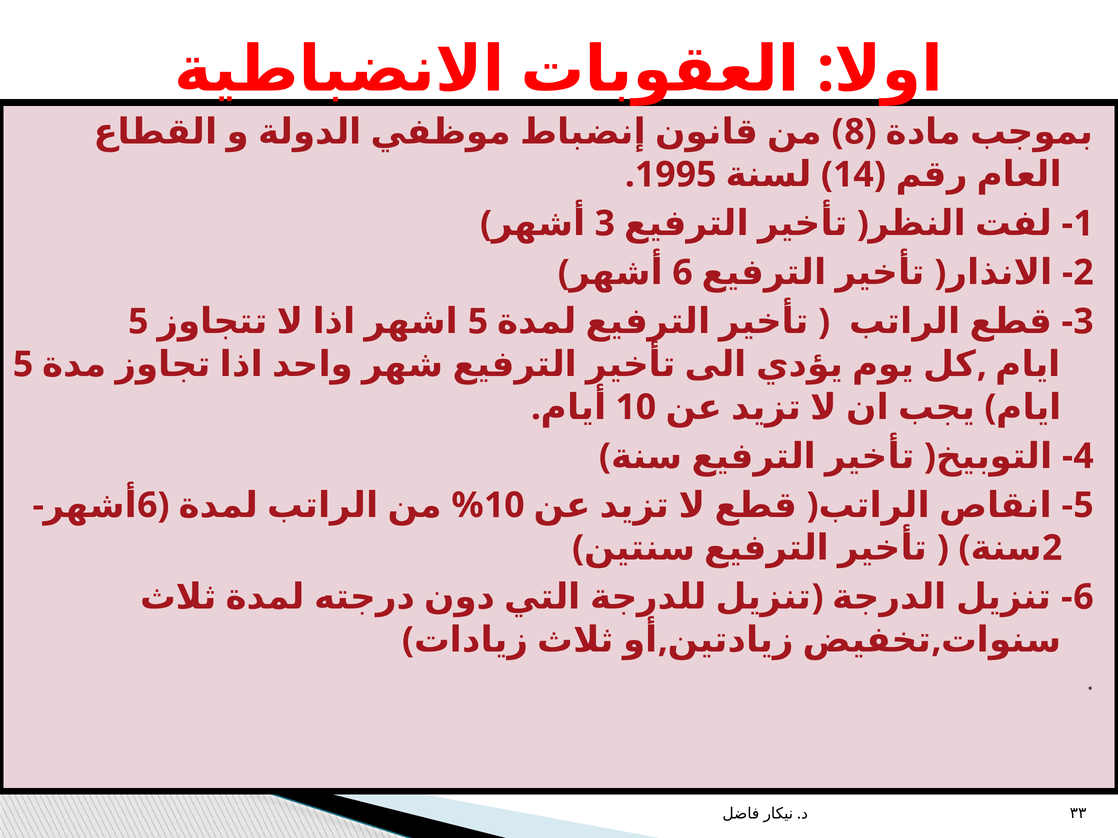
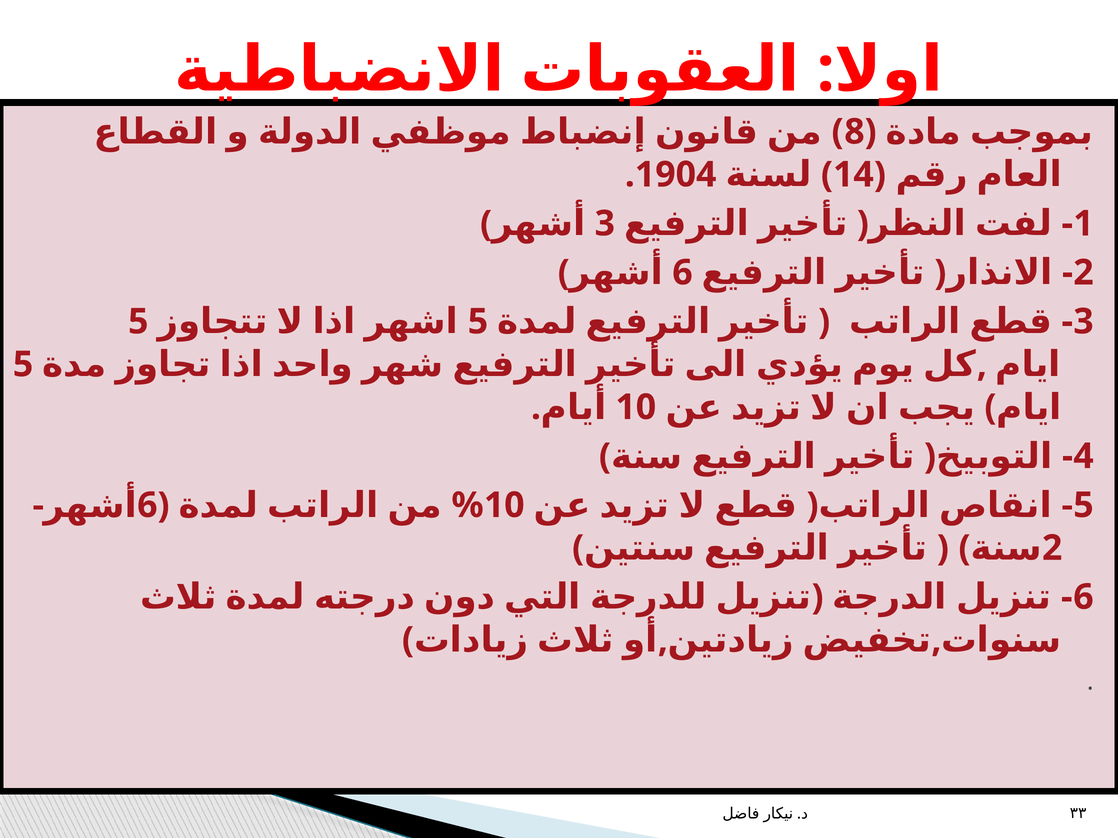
1995: 1995 -> 1904 (676, 175)
